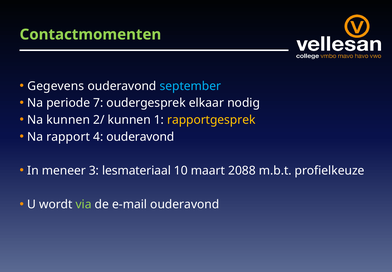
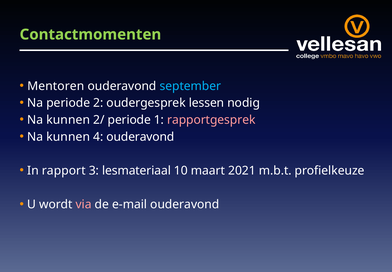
Gegevens: Gegevens -> Mentoren (56, 86)
7: 7 -> 2 (98, 103)
elkaar: elkaar -> lessen (206, 103)
2/ kunnen: kunnen -> periode (129, 120)
rapportgesprek colour: yellow -> pink (211, 120)
rapport: rapport -> kunnen (68, 136)
meneer: meneer -> rapport (64, 170)
2088: 2088 -> 2021 (242, 170)
via colour: light green -> pink (84, 204)
